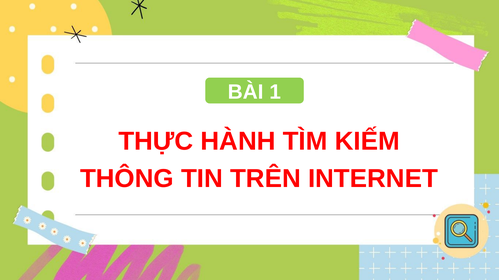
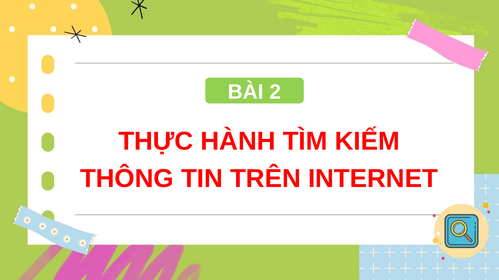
1: 1 -> 2 (275, 92)
